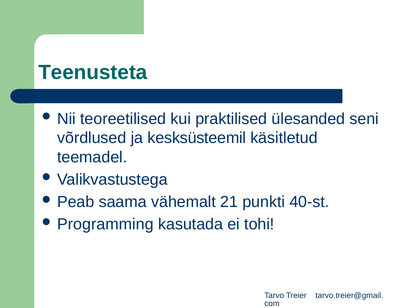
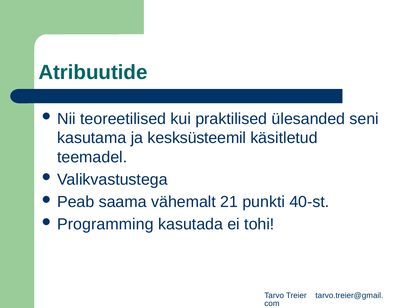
Teenusteta: Teenusteta -> Atribuutide (93, 72)
võrdlused: võrdlused -> kasutama (92, 138)
